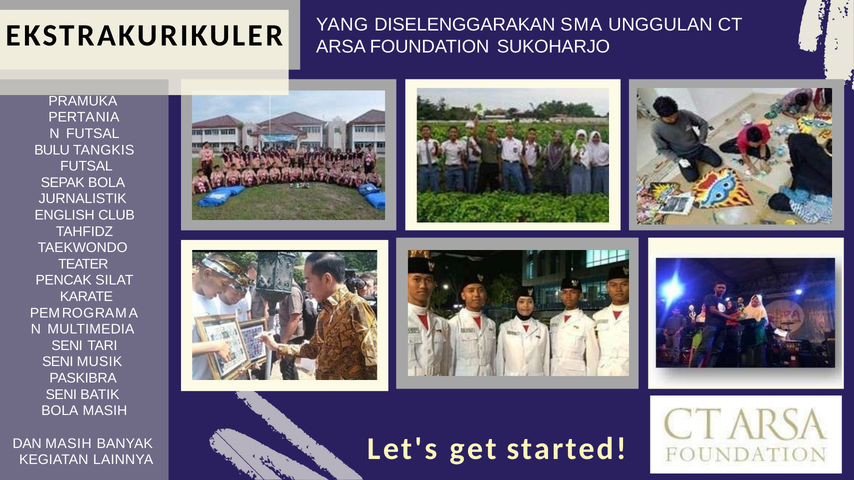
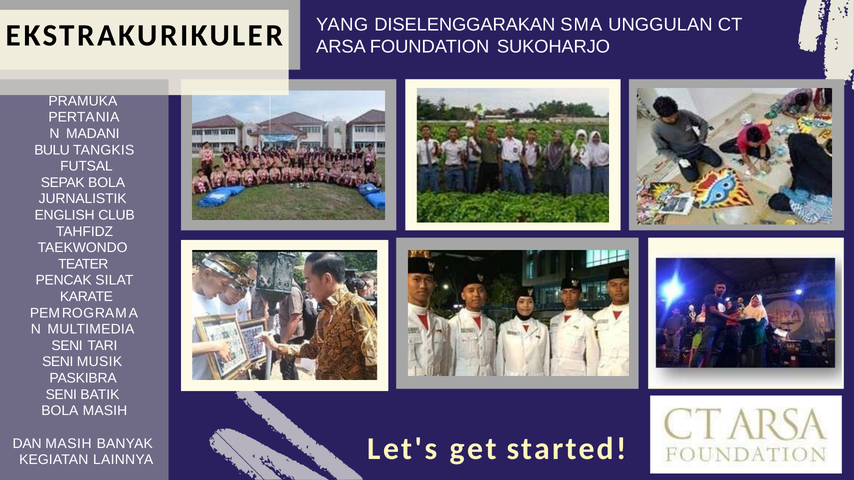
FUTSAL: FUTSAL -> MADANI (93, 134)
